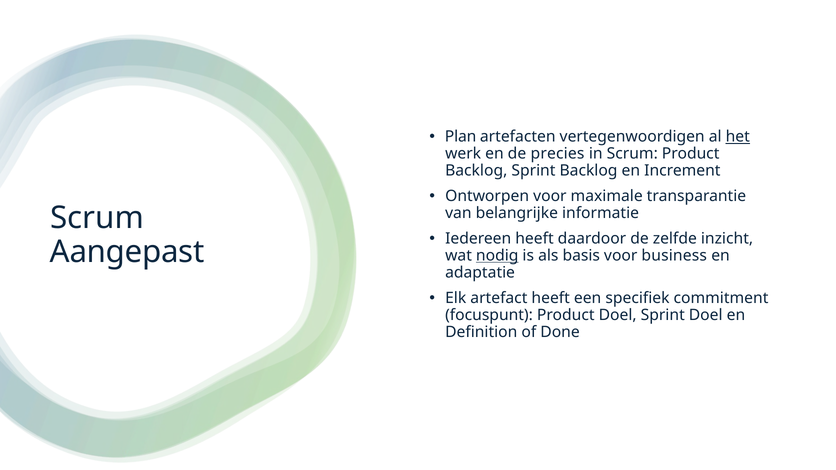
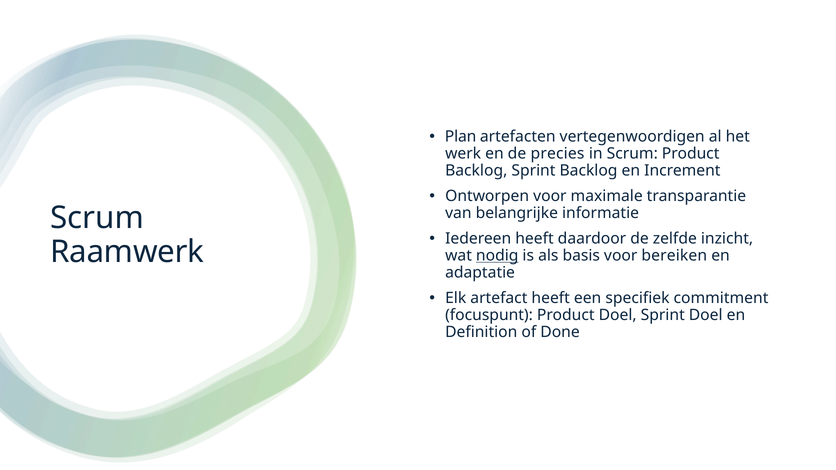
het underline: present -> none (738, 137)
Aangepast: Aangepast -> Raamwerk (127, 252)
business: business -> bereiken (674, 256)
